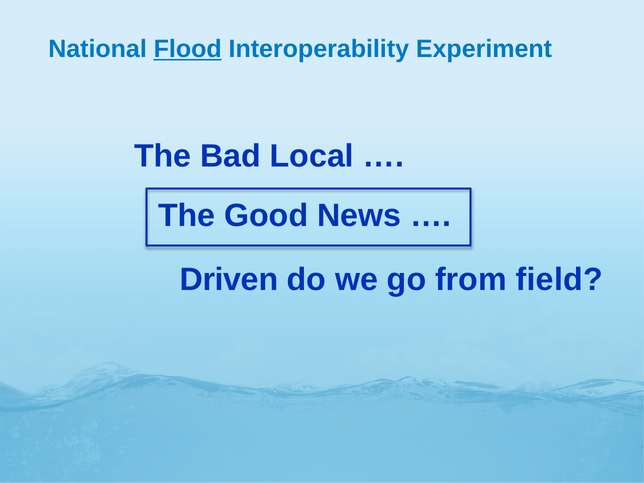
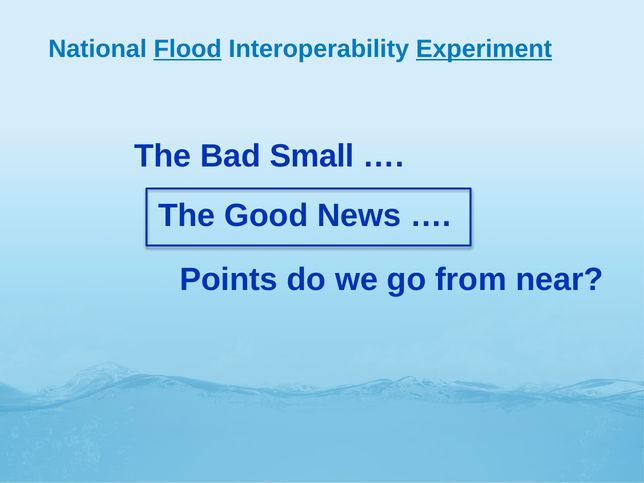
Experiment underline: none -> present (484, 49)
Local: Local -> Small (312, 156)
Driven: Driven -> Points (229, 280)
field: field -> near (559, 280)
